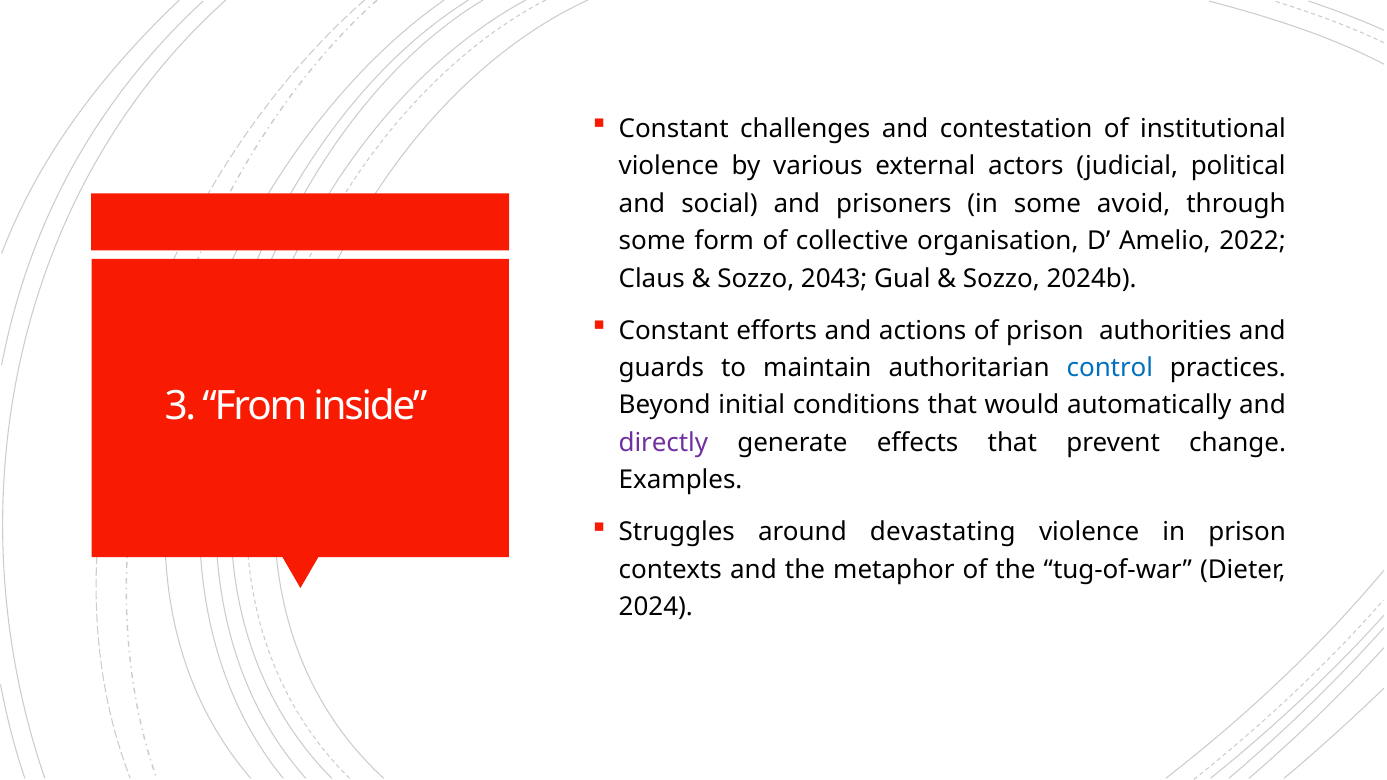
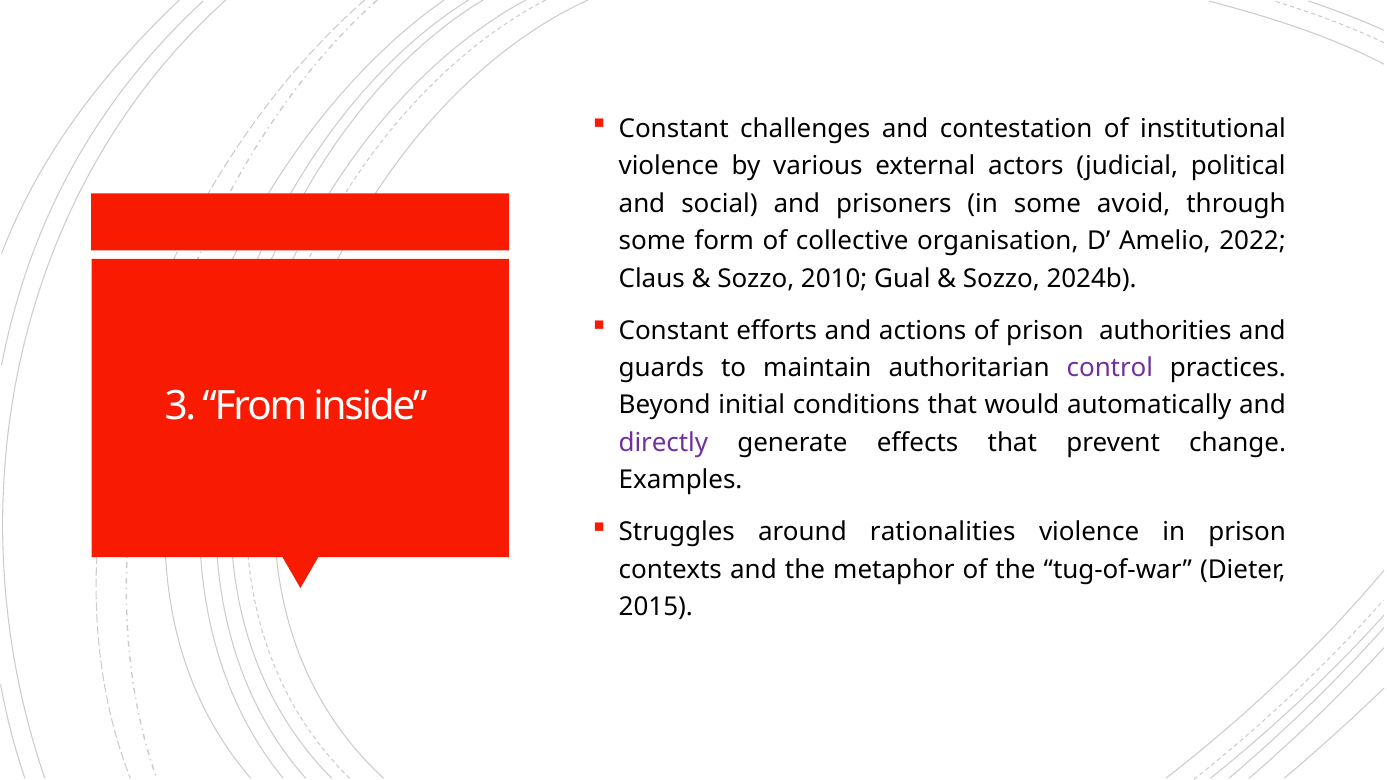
2043: 2043 -> 2010 (834, 279)
control colour: blue -> purple (1110, 368)
devastating: devastating -> rationalities (943, 532)
2024: 2024 -> 2015 (656, 607)
